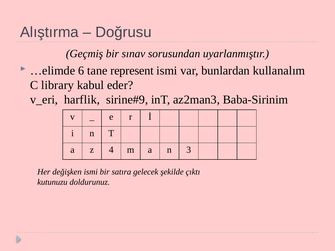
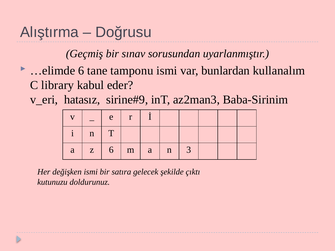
represent: represent -> tamponu (132, 71)
harflik: harflik -> hatasız (82, 100)
z 4: 4 -> 6 (111, 150)
